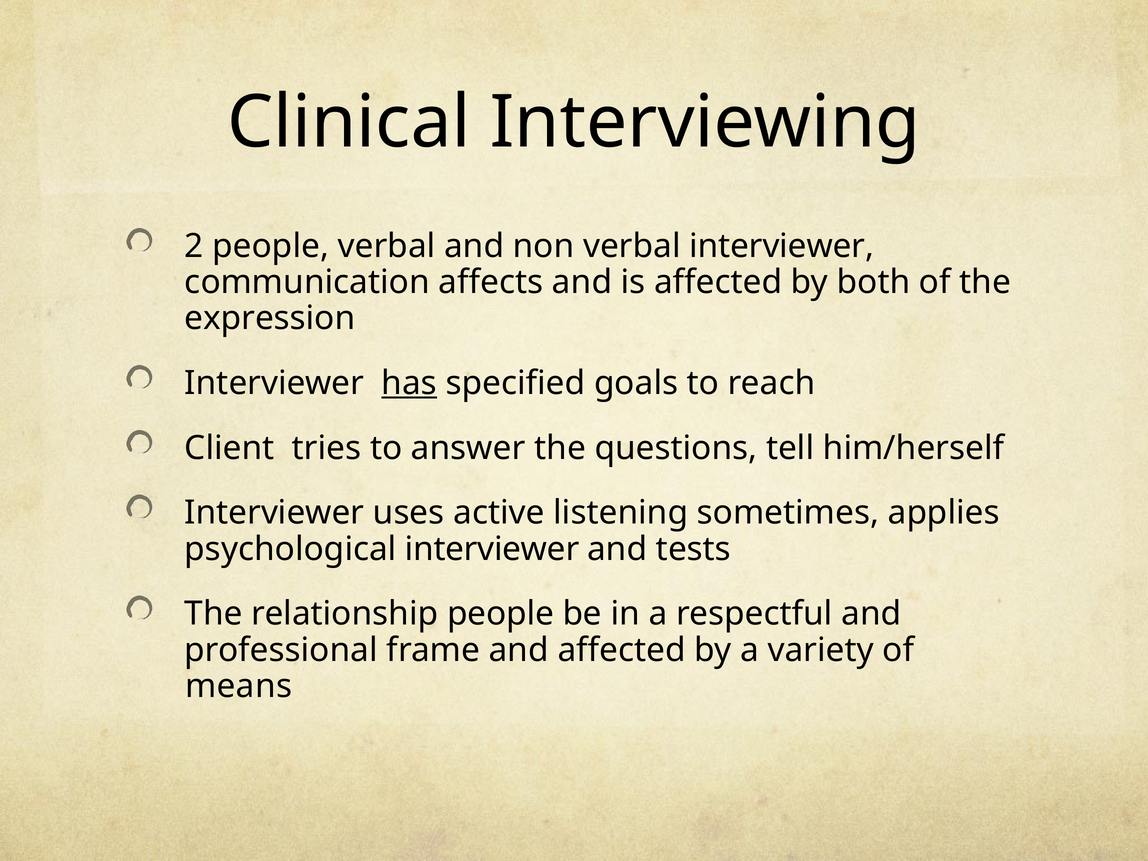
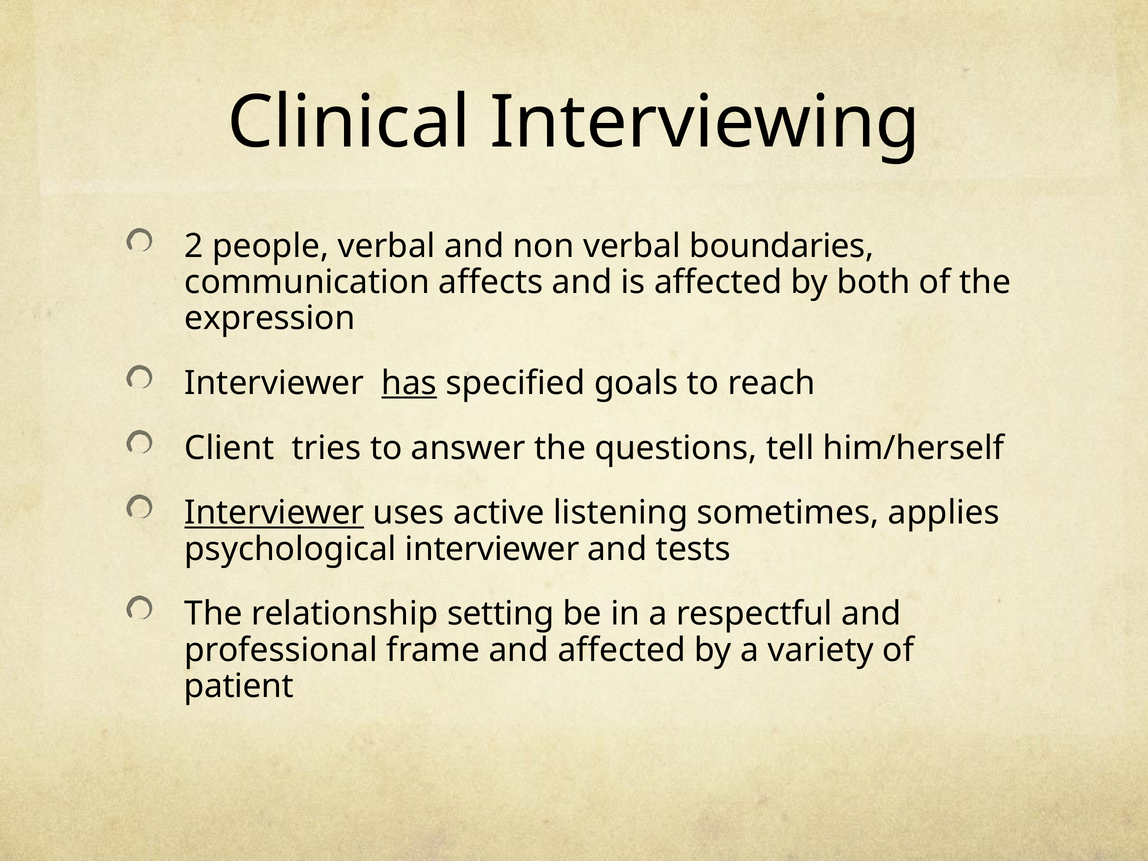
verbal interviewer: interviewer -> boundaries (782, 246)
Interviewer underline: none -> present (274, 513)
relationship people: people -> setting (501, 614)
means: means -> patient (239, 686)
